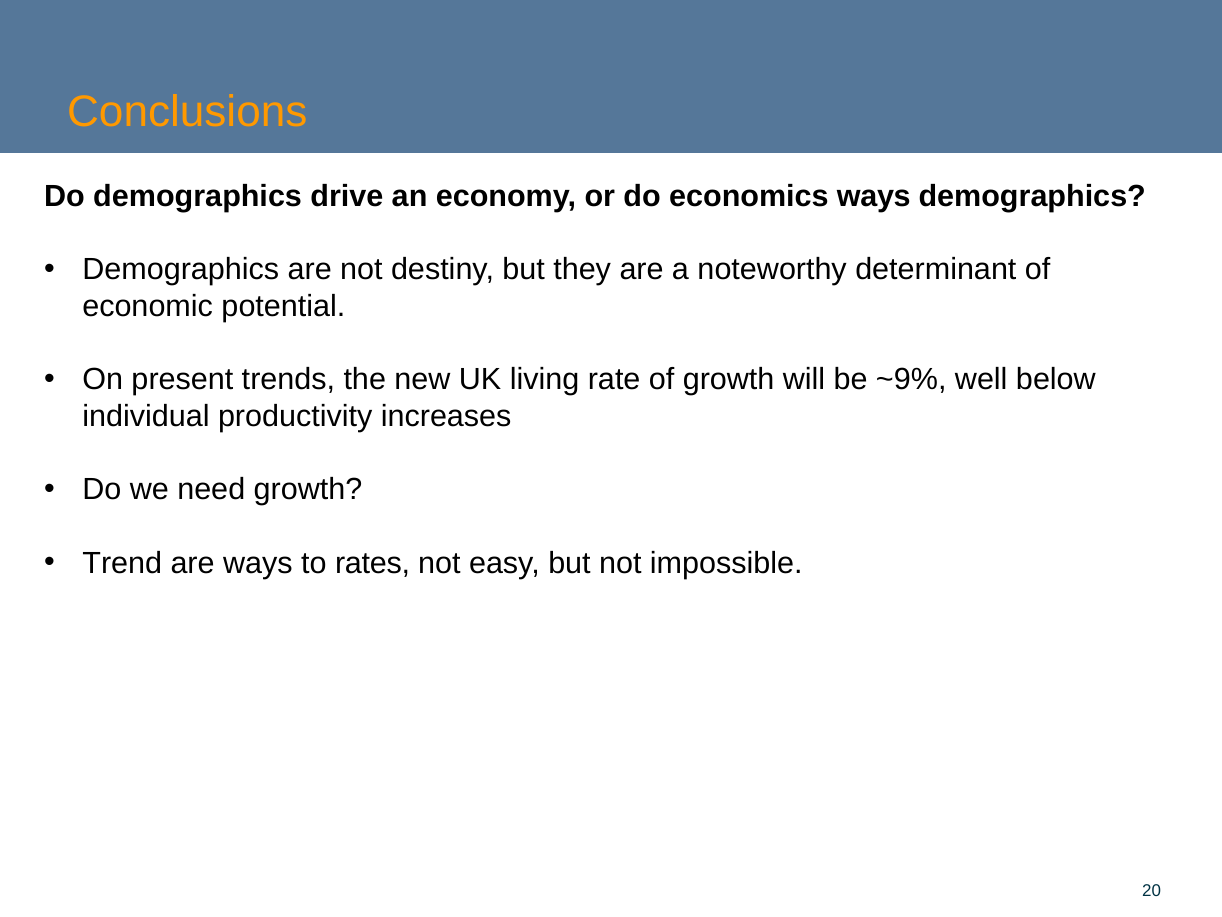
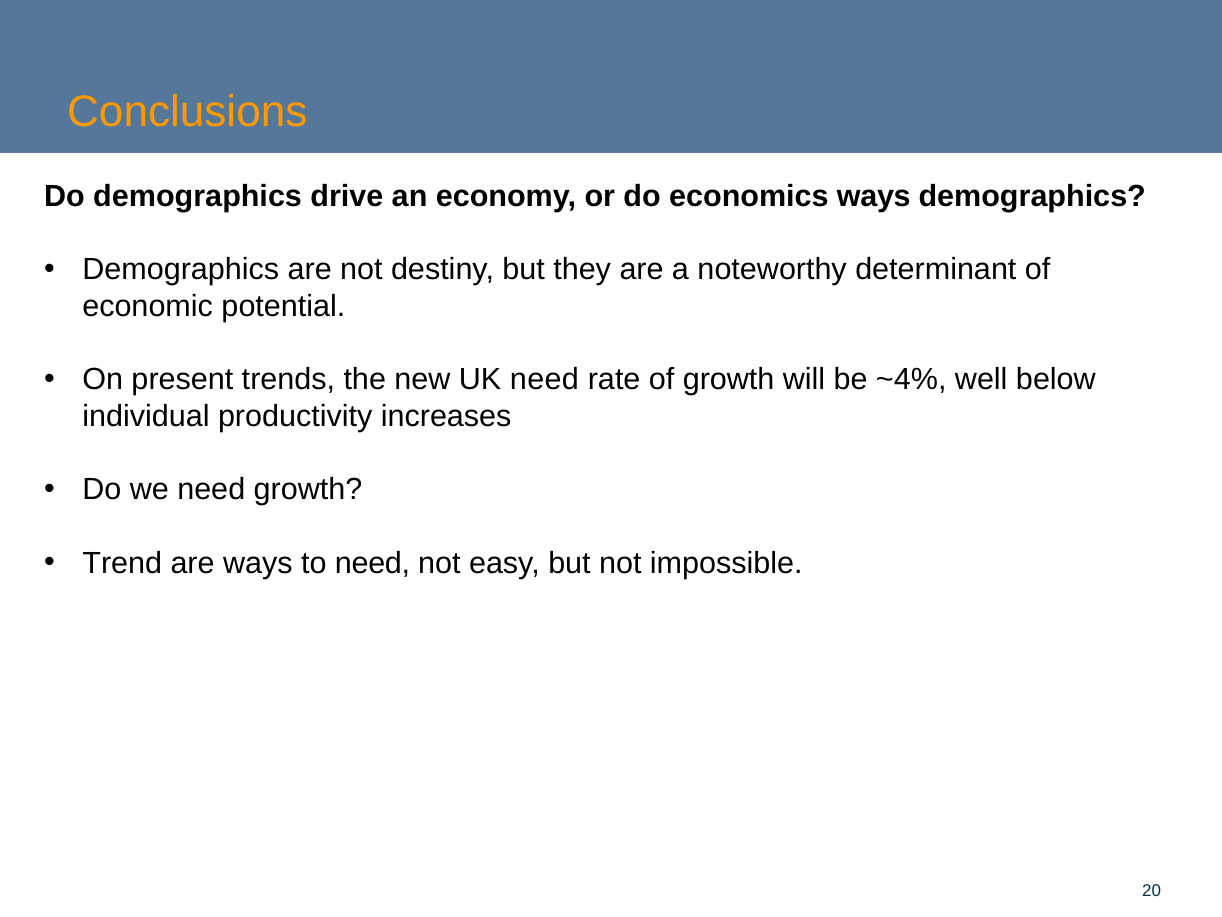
UK living: living -> need (544, 380)
~9%: ~9% -> ~4% (911, 380)
to rates: rates -> need (373, 563)
